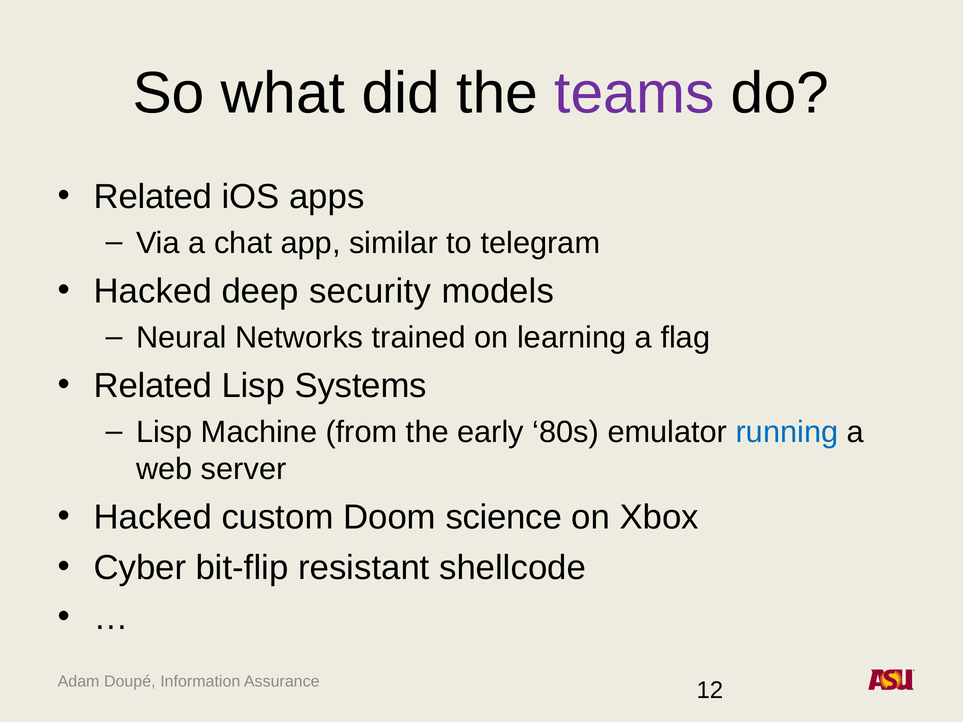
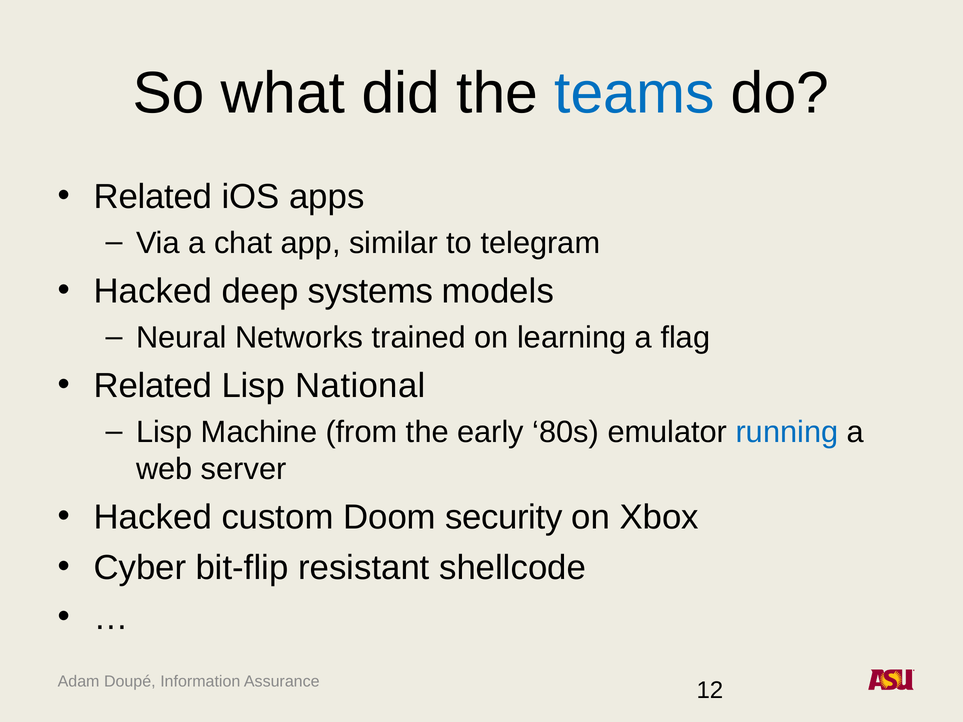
teams colour: purple -> blue (634, 93)
security: security -> systems (370, 291)
Systems: Systems -> National (360, 386)
science: science -> security (504, 518)
